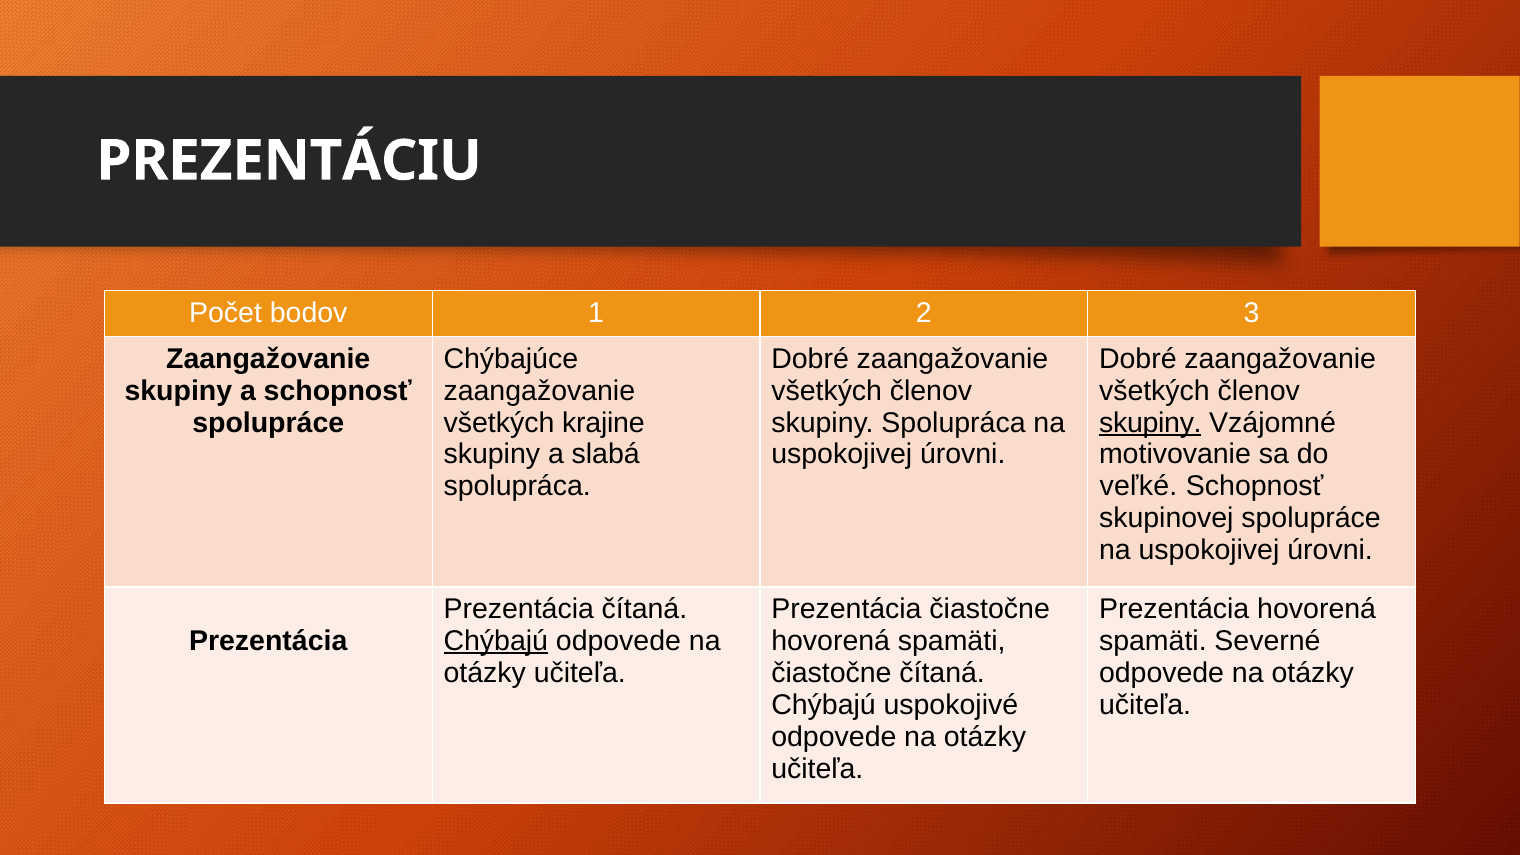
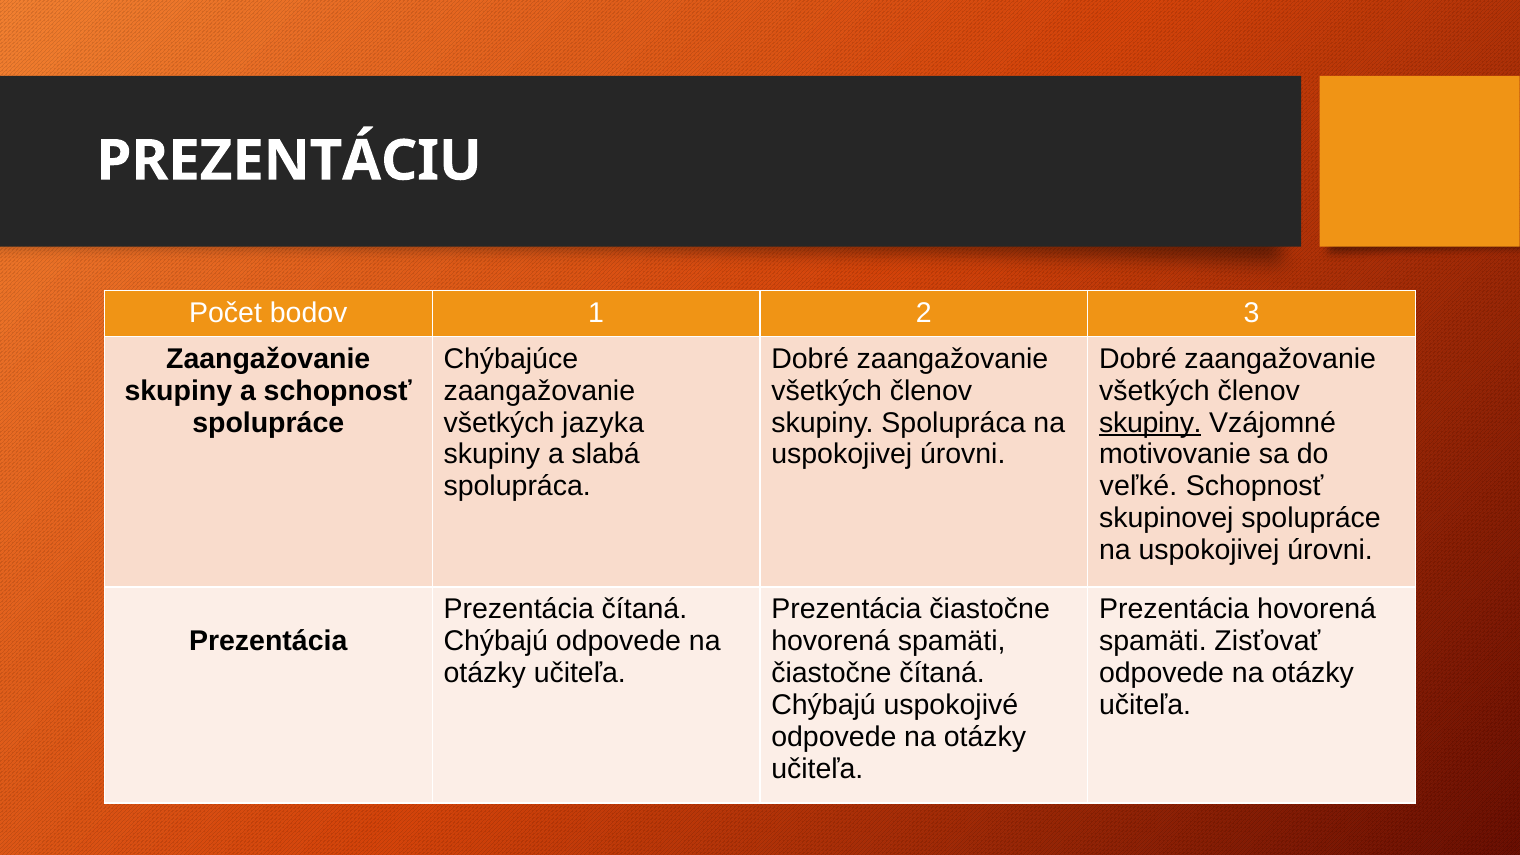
krajine: krajine -> jazyka (603, 423)
Chýbajú underline: present -> none (496, 641)
Severné: Severné -> Zisťovať (1267, 641)
